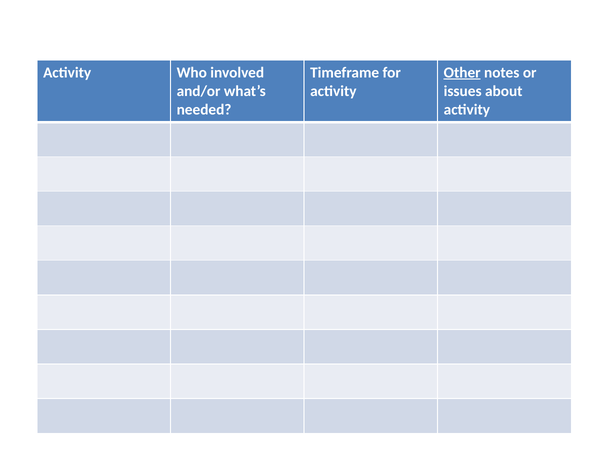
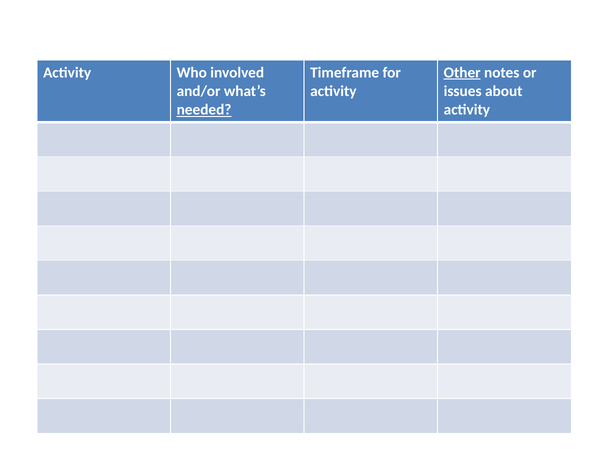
needed underline: none -> present (204, 110)
